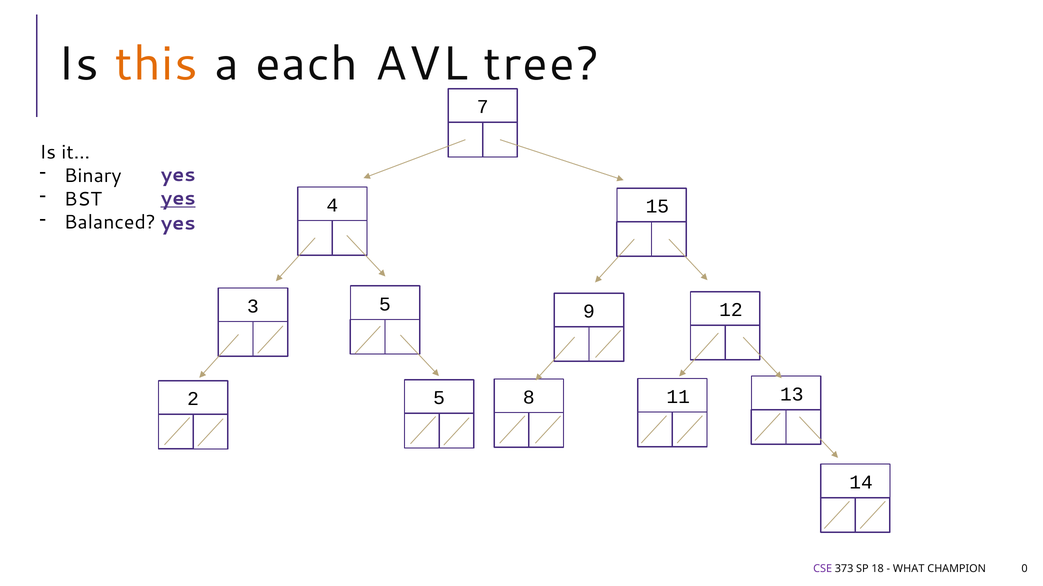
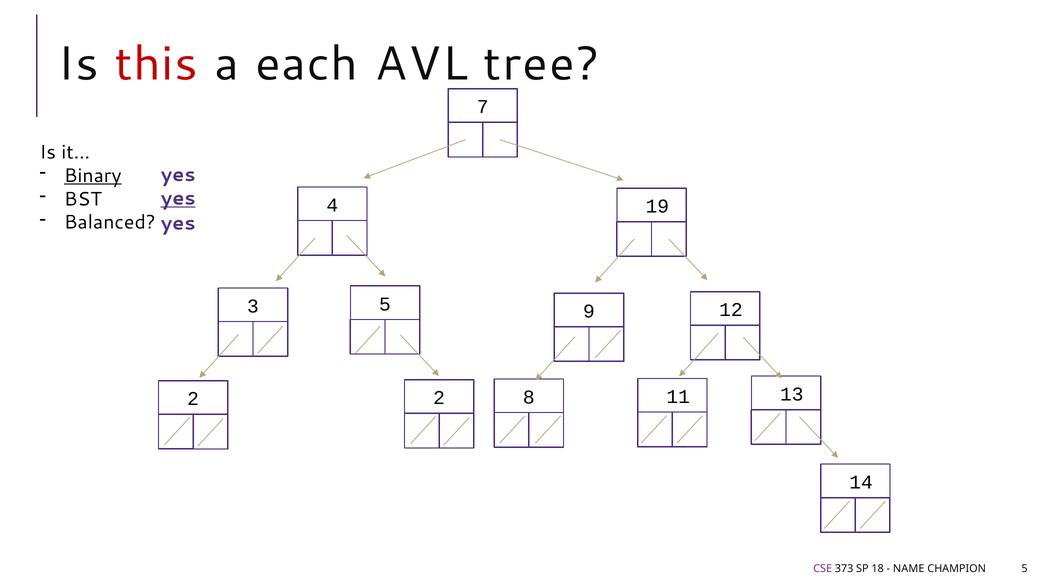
this colour: orange -> red (156, 64)
Binary underline: none -> present (93, 176)
15: 15 -> 19 (657, 207)
2 5: 5 -> 2 (439, 398)
WHAT: WHAT -> NAME (909, 569)
CHAMPION 0: 0 -> 5 (1025, 569)
